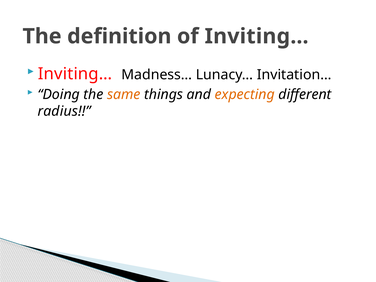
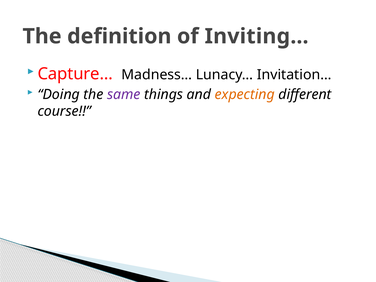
Inviting…: Inviting… -> Capture… (75, 74)
same colour: orange -> purple (124, 94)
radius: radius -> course (64, 111)
